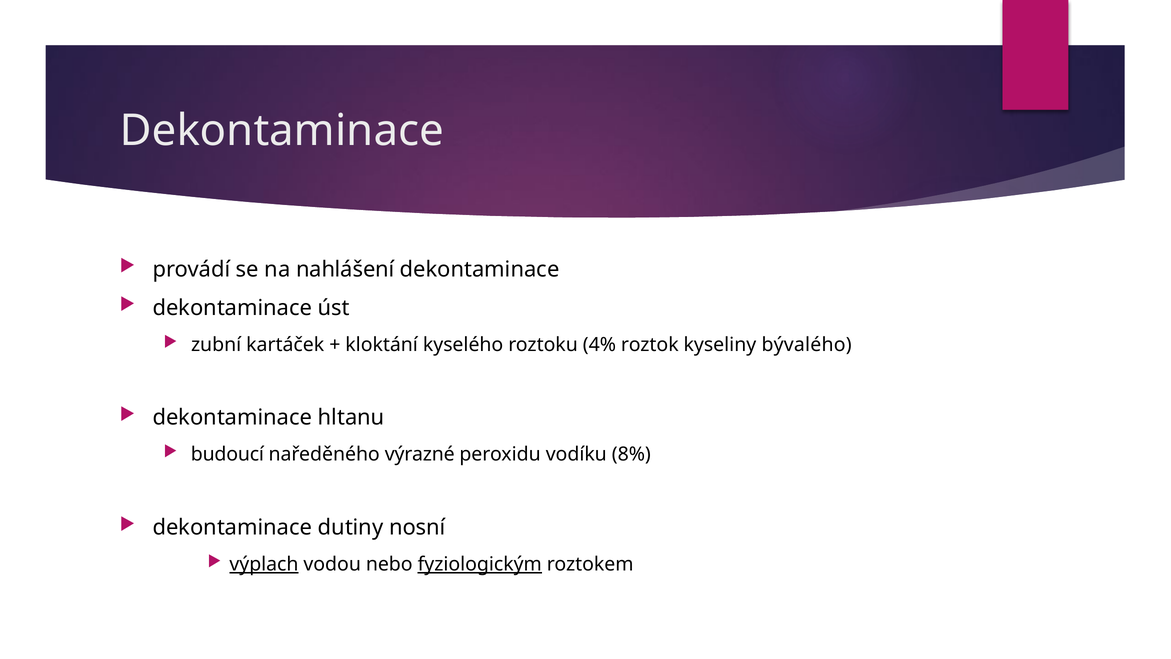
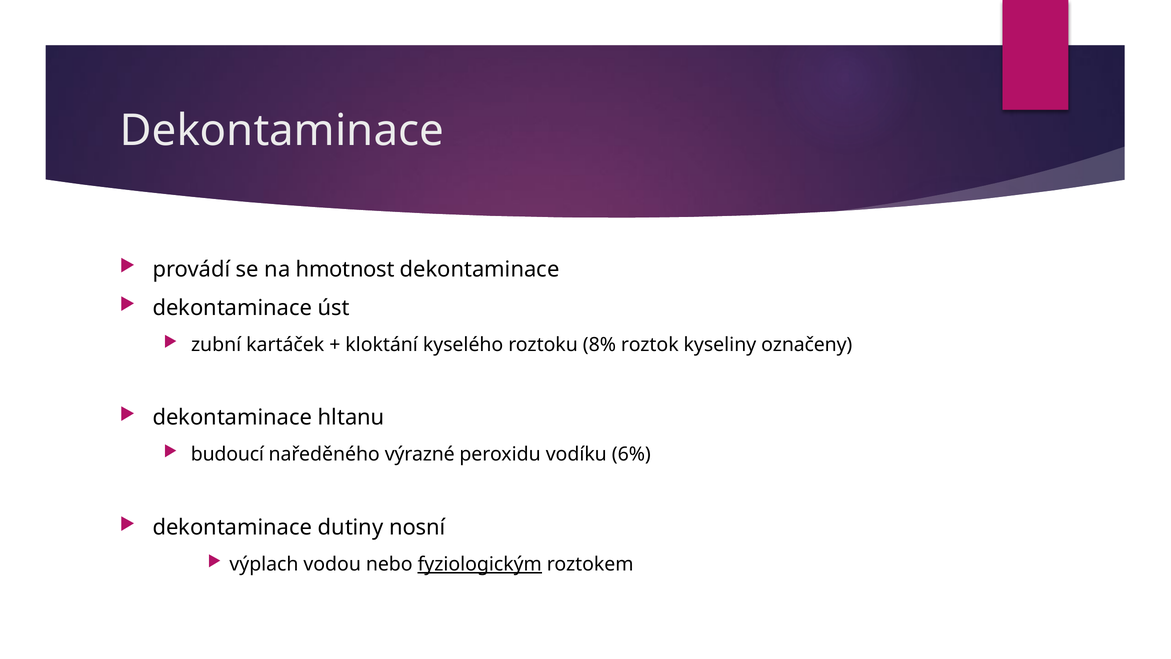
nahlášení: nahlášení -> hmotnost (345, 269)
4%: 4% -> 8% (599, 345)
bývalého: bývalého -> označeny (807, 345)
8%: 8% -> 6% (631, 454)
výplach underline: present -> none (264, 564)
